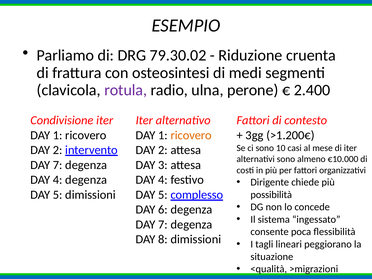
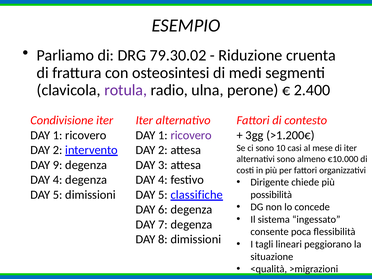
ricovero colour: orange -> purple (191, 135)
7: 7 -> 9 (58, 165)
complesso: complesso -> classifiche (197, 195)
